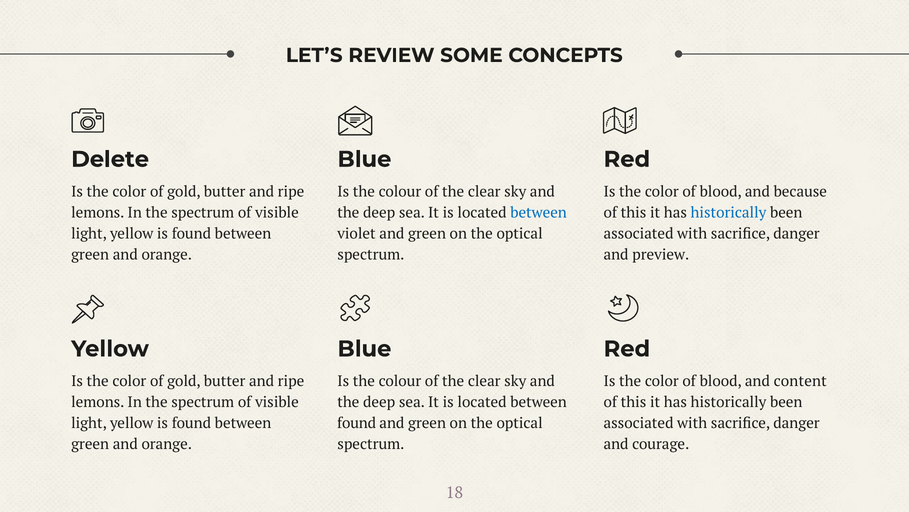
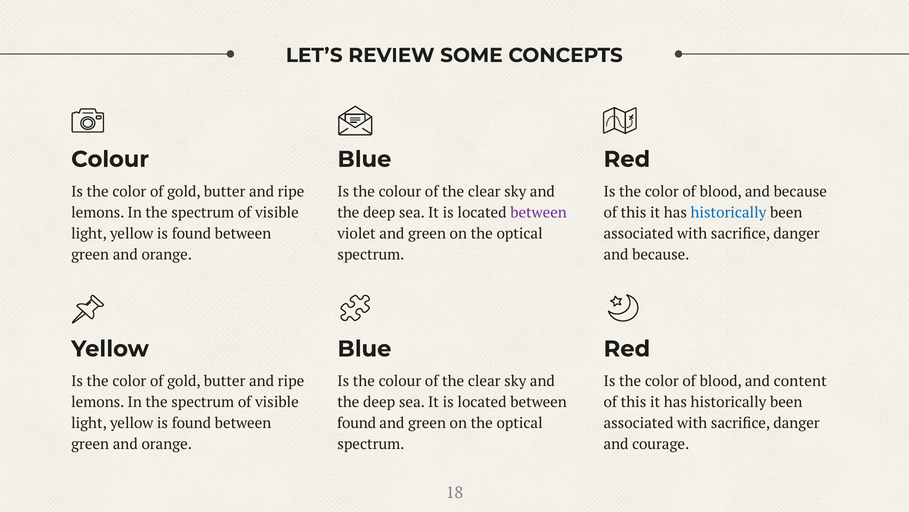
Delete: Delete -> Colour (110, 159)
between colour: blue -> purple (539, 212)
preview: preview -> because (661, 254)
